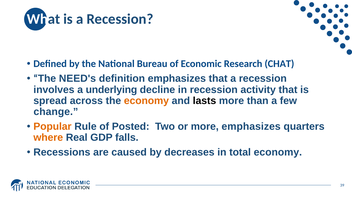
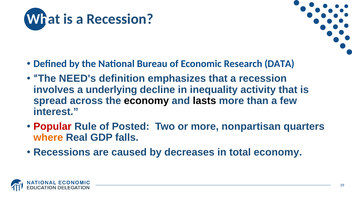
CHAT: CHAT -> DATA (279, 64)
in recession: recession -> inequality (214, 90)
economy colour: orange -> black (146, 101)
change: change -> interest (56, 112)
Popular colour: orange -> red (52, 127)
more emphasizes: emphasizes -> nonpartisan (251, 127)
